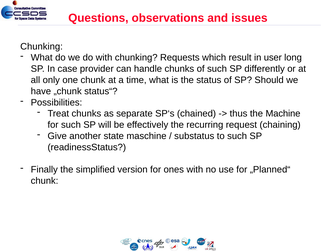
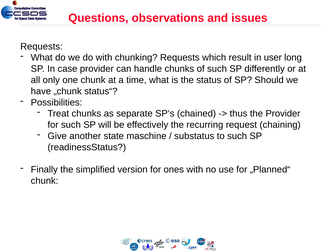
Chunking: Chunking -> Requests (42, 46)
the Machine: Machine -> Provider (283, 114)
